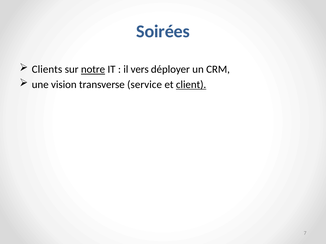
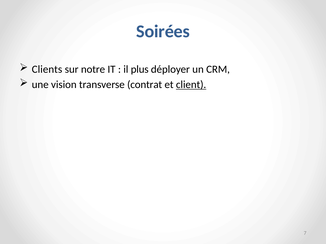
notre underline: present -> none (93, 70)
vers: vers -> plus (140, 70)
service: service -> contrat (145, 85)
